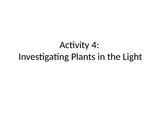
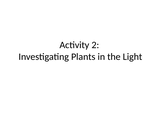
4: 4 -> 2 (95, 45)
